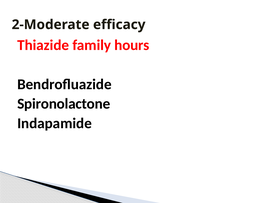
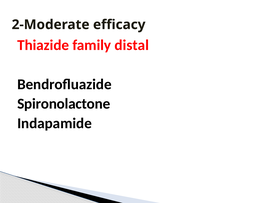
hours: hours -> distal (132, 45)
